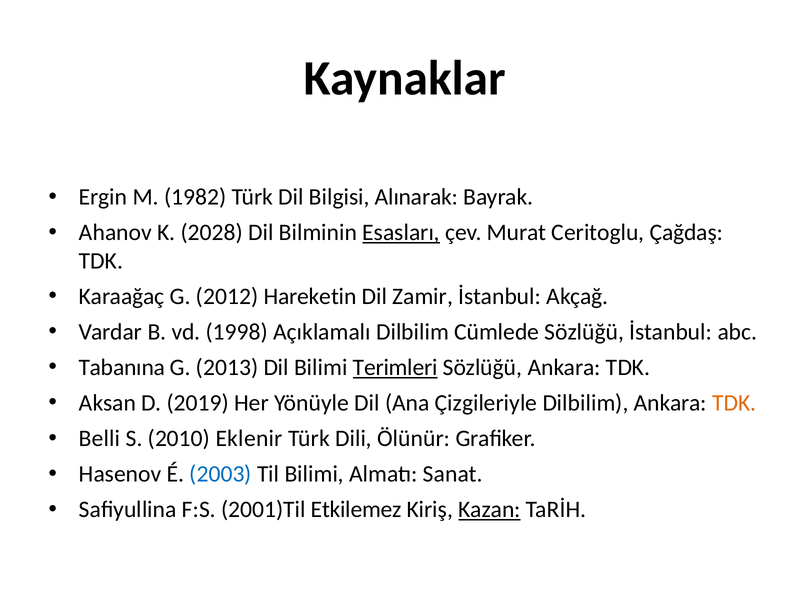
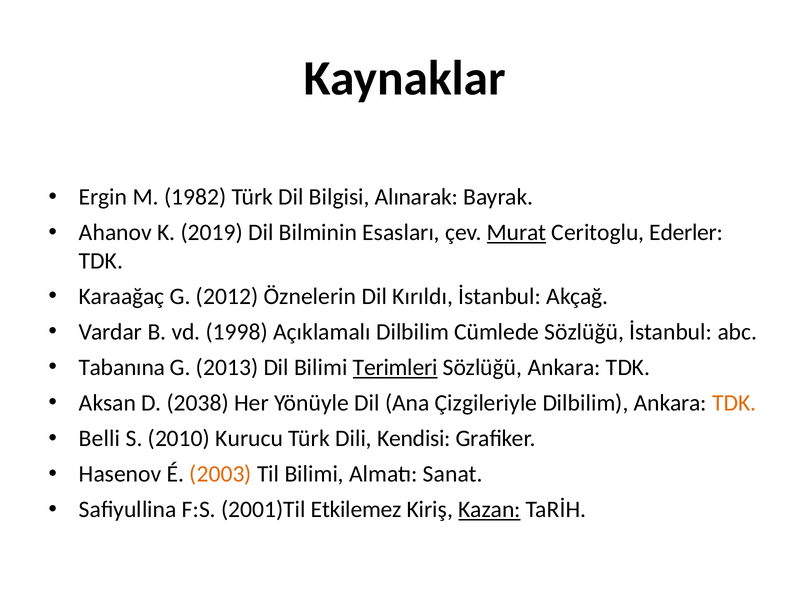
2028: 2028 -> 2019 (212, 233)
Esasları underline: present -> none (401, 233)
Murat underline: none -> present (517, 233)
Çağdaş: Çağdaş -> Ederler (686, 233)
Hareketin: Hareketin -> Öznelerin (310, 297)
Zamir: Zamir -> Kırıldı (423, 297)
2019: 2019 -> 2038 (198, 403)
Eklenir: Eklenir -> Kurucu (249, 439)
Ölünür: Ölünür -> Kendisi (414, 439)
2003 colour: blue -> orange (221, 474)
